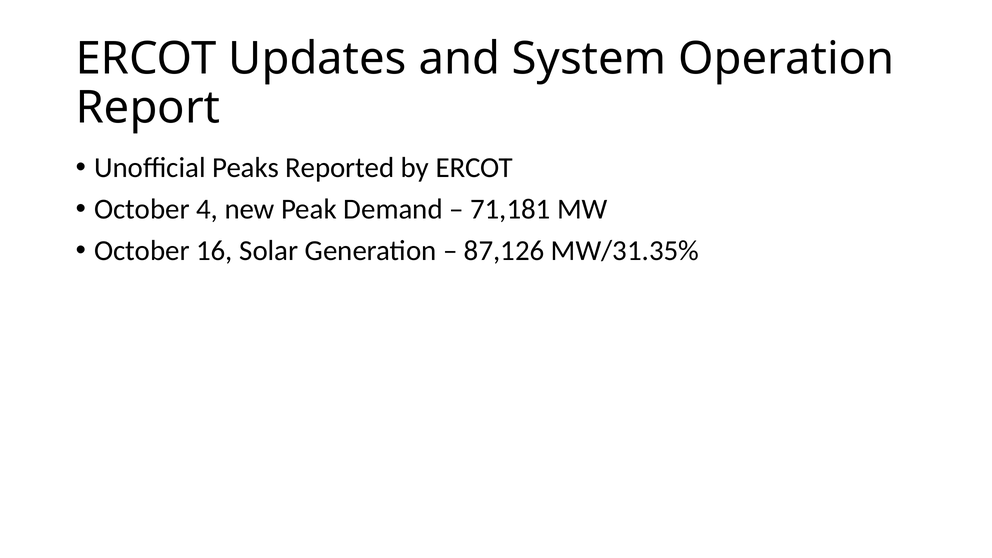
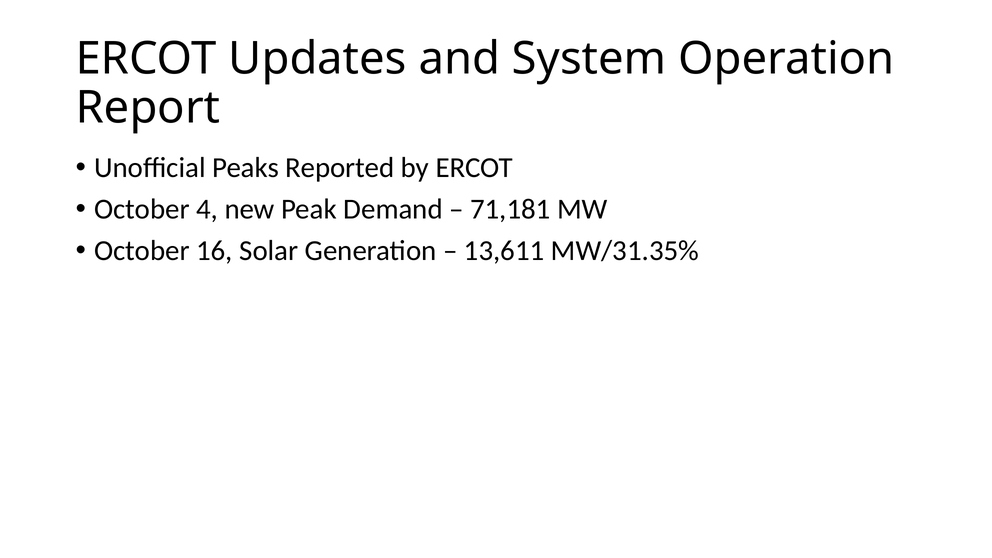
87,126: 87,126 -> 13,611 (504, 251)
